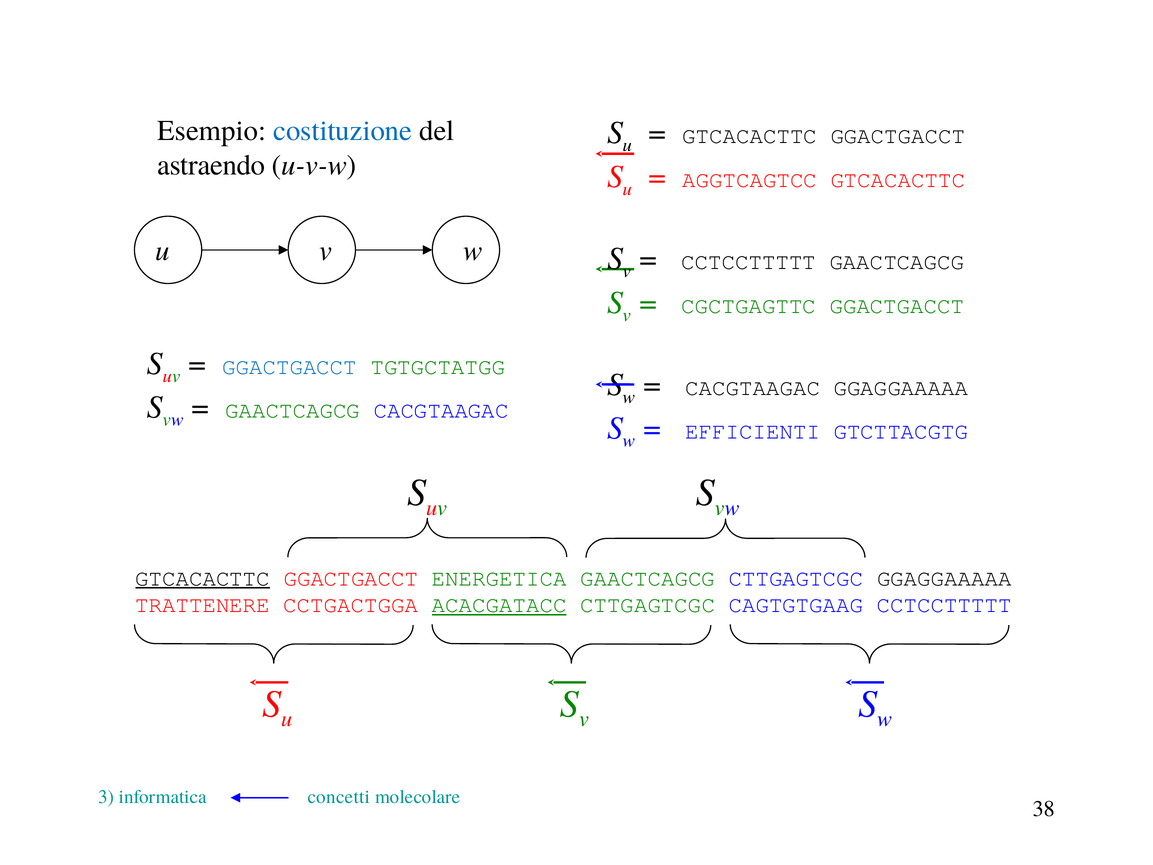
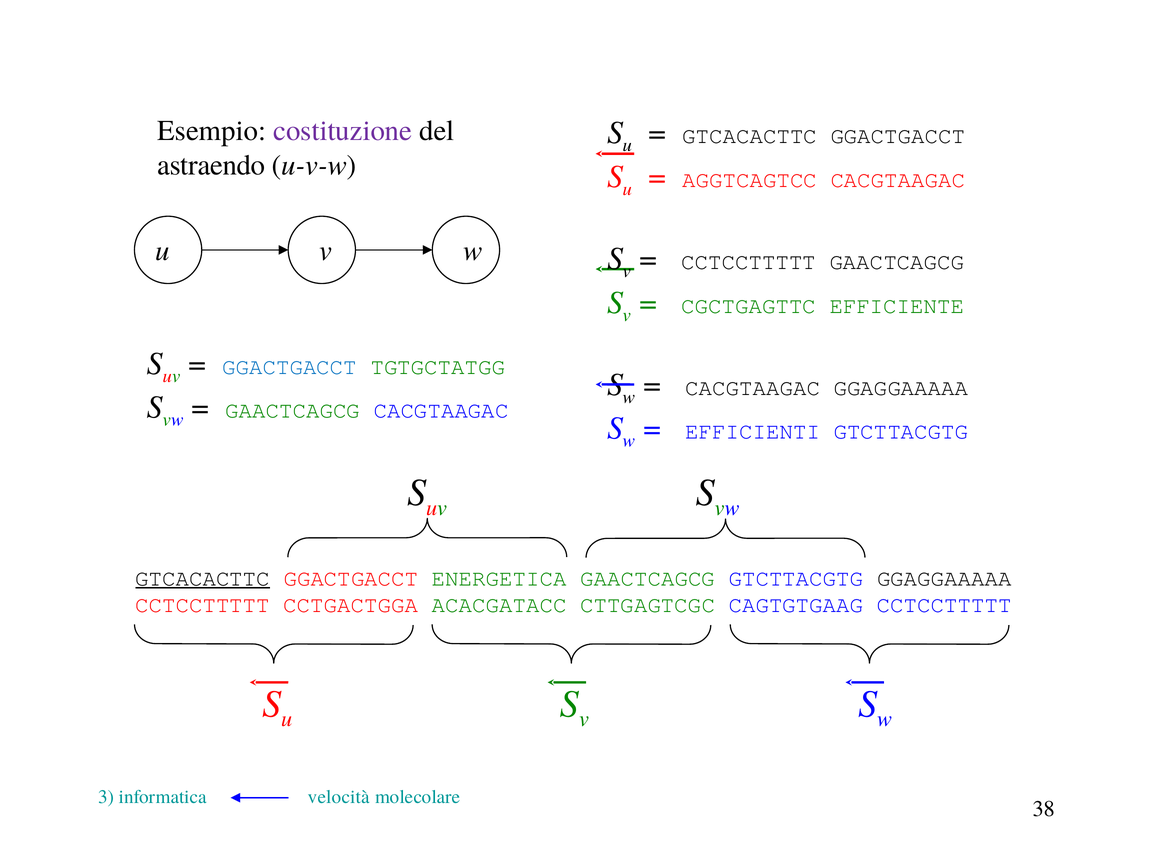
costituzione colour: blue -> purple (343, 131)
AGGTCAGTCC GTCACACTTC: GTCACACTTC -> CACGTAAGAC (898, 180)
CGCTGAGTTC GGACTGACCT: GGACTGACCT -> EFFICIENTE (897, 306)
GAACTCAGCG CTTGAGTCGC: CTTGAGTCGC -> GTCTTACGTG (796, 578)
TRATTENERE: TRATTENERE -> CCTCCTTTTT (203, 605)
ACACGATACC underline: present -> none (499, 605)
concetti: concetti -> velocità (339, 797)
